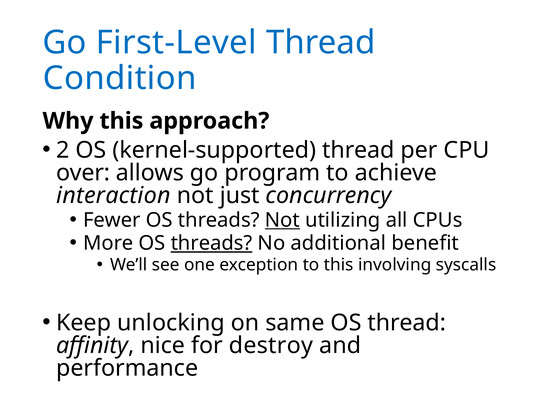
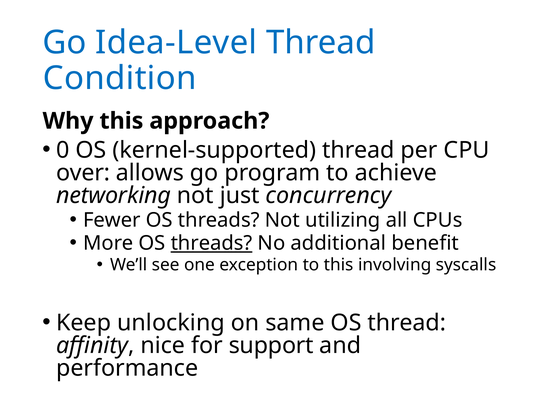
First-Level: First-Level -> Idea-Level (176, 43)
2: 2 -> 0 (63, 151)
interaction: interaction -> networking (114, 196)
Not underline: present -> none (282, 221)
destroy: destroy -> support (271, 346)
